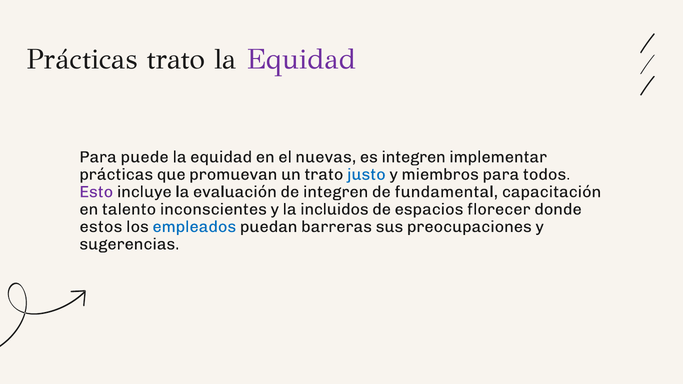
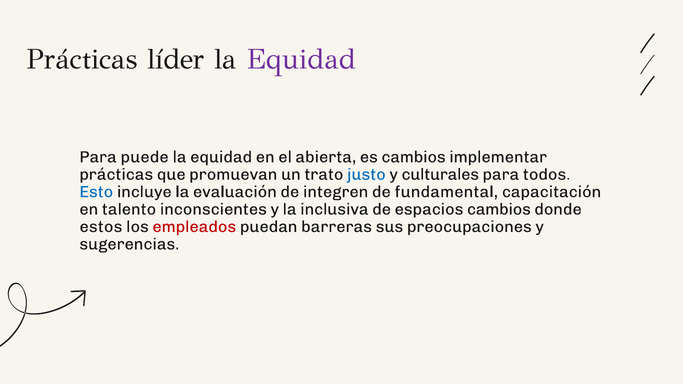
Prácticas trato: trato -> líder (176, 59)
nuevas: nuevas -> abierta (326, 157)
es integren: integren -> cambios (414, 157)
miembros: miembros -> culturales (440, 175)
Esto colour: purple -> blue (96, 192)
incluidos: incluidos -> inclusiva (334, 209)
espacios florecer: florecer -> cambios (499, 209)
empleados colour: blue -> red (194, 227)
